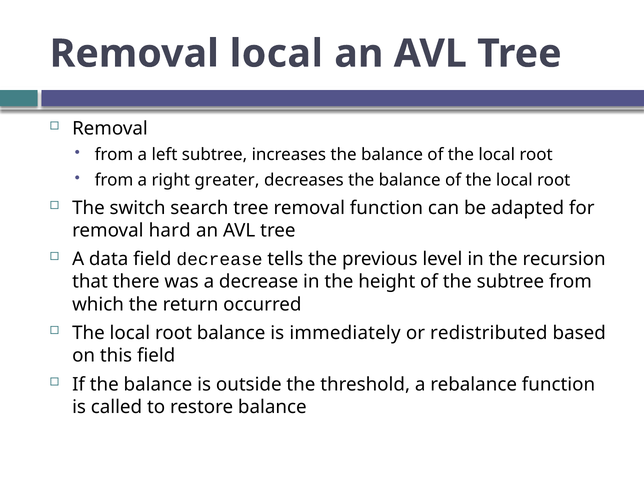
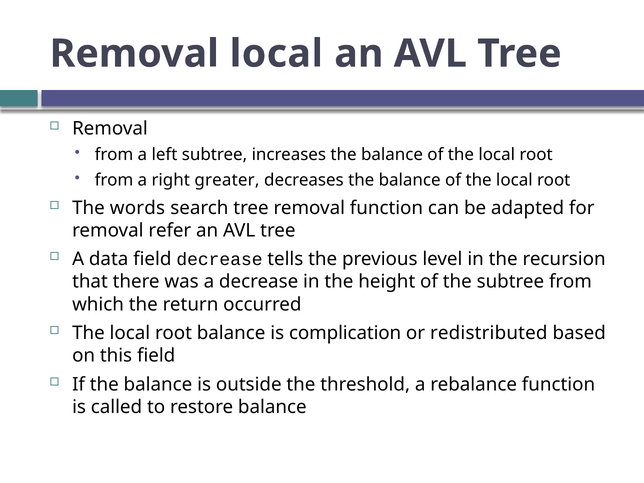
switch: switch -> words (137, 208)
hard: hard -> refer (170, 230)
immediately: immediately -> complication (345, 333)
